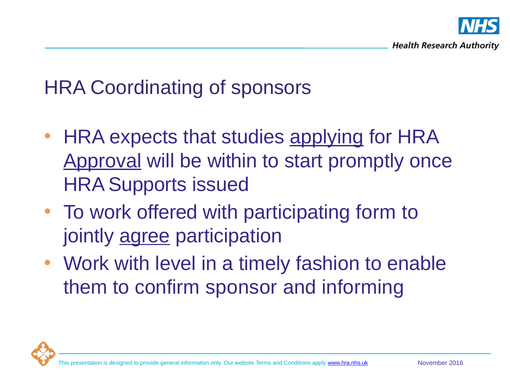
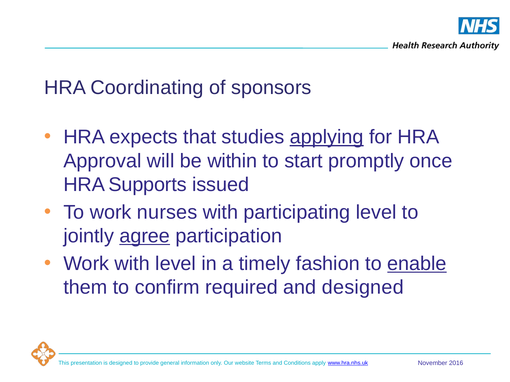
Approval underline: present -> none (102, 161)
offered: offered -> nurses (167, 213)
participating form: form -> level (376, 213)
enable underline: none -> present (417, 264)
sponsor: sponsor -> required (241, 288)
and informing: informing -> designed (363, 288)
